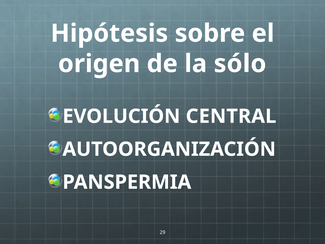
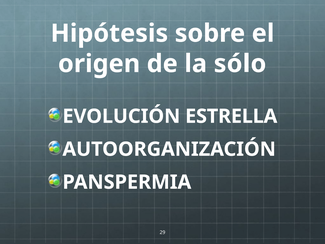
CENTRAL: CENTRAL -> ESTRELLA (231, 116)
